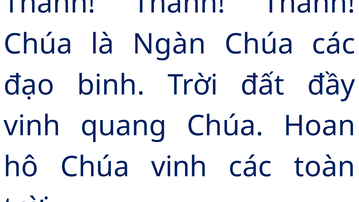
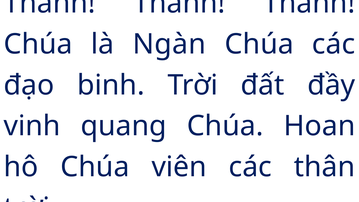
Chúa vinh: vinh -> viên (179, 167)
toàn: toàn -> thân (325, 167)
